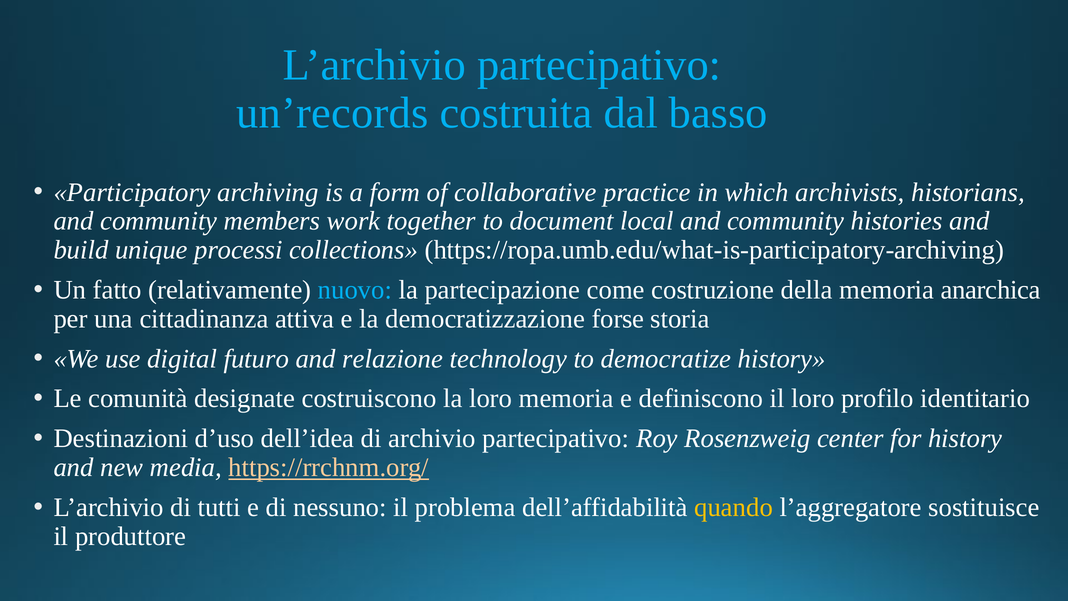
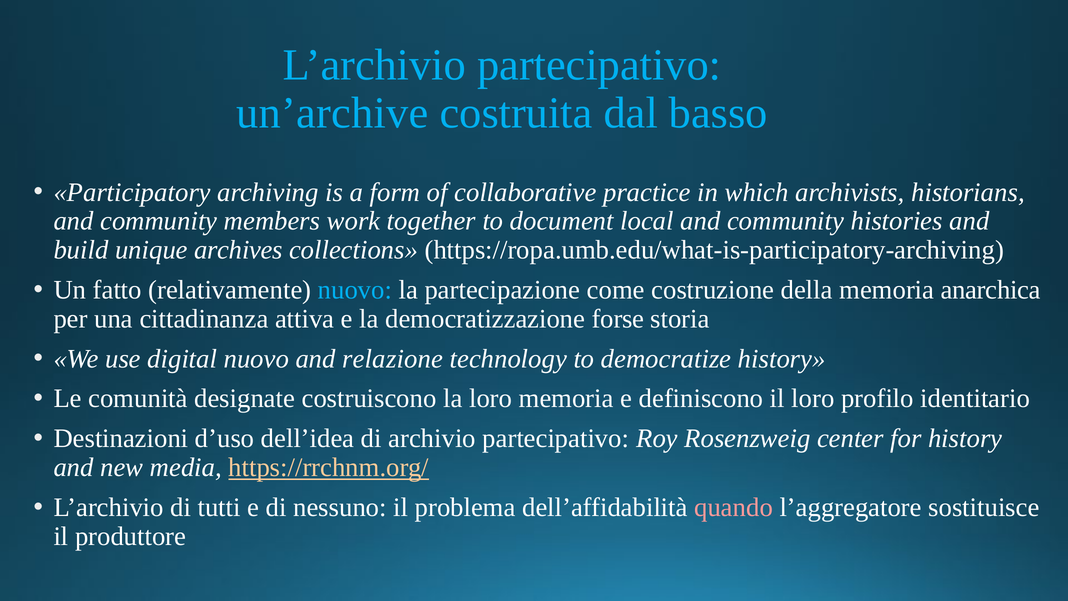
un’records: un’records -> un’archive (332, 113)
processi: processi -> archives (238, 250)
digital futuro: futuro -> nuovo (256, 359)
quando colour: yellow -> pink (734, 507)
